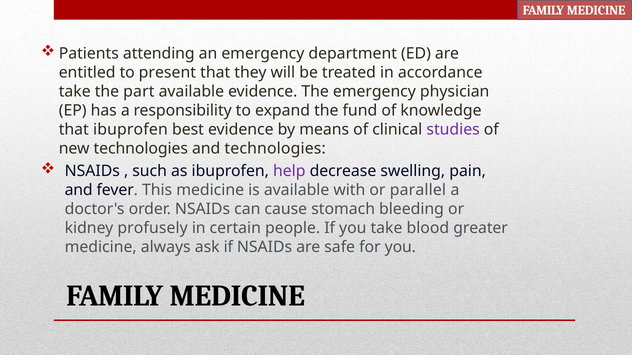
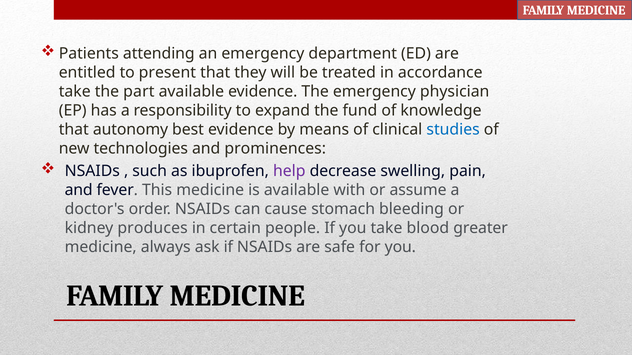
that ibuprofen: ibuprofen -> autonomy (131, 130)
studies colour: purple -> blue (453, 130)
and technologies: technologies -> prominences (275, 149)
parallel: parallel -> assume (418, 190)
profusely: profusely -> produces (153, 228)
